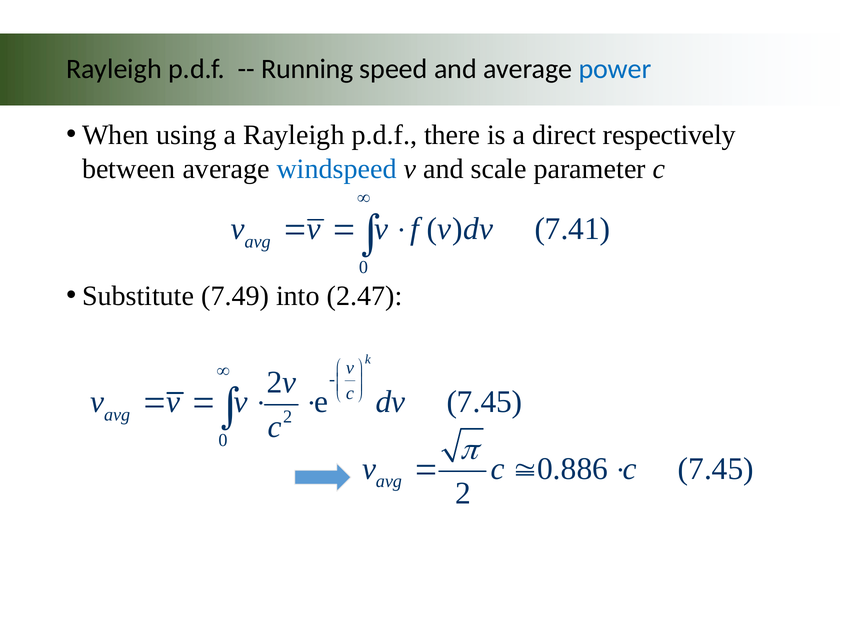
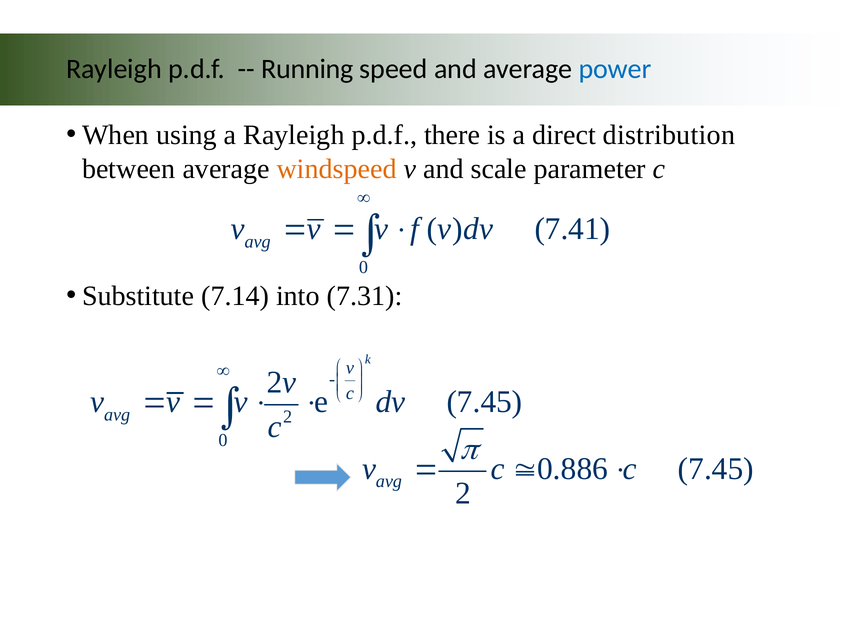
respectively: respectively -> distribution (669, 135)
windspeed colour: blue -> orange (337, 169)
7.49: 7.49 -> 7.14 (235, 296)
2.47: 2.47 -> 7.31 (365, 296)
